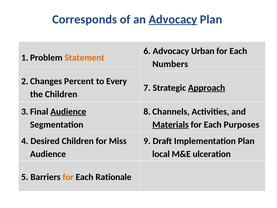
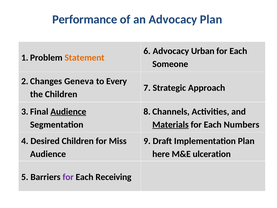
Corresponds: Corresponds -> Performance (85, 19)
Advocacy underline: present -> none (173, 19)
Numbers: Numbers -> Someone (170, 64)
Percent: Percent -> Geneva (79, 81)
Approach underline: present -> none (207, 88)
Purposes: Purposes -> Numbers (242, 124)
local: local -> here (161, 154)
for colour: orange -> purple (68, 177)
Rationale: Rationale -> Receiving (113, 177)
